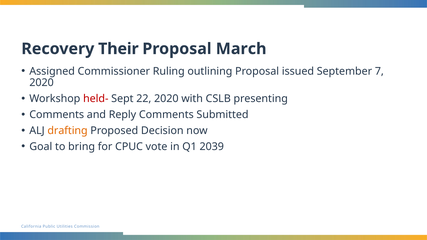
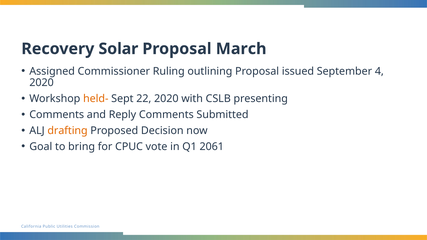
Their: Their -> Solar (118, 49)
7: 7 -> 4 (379, 71)
held- colour: red -> orange (96, 99)
2039: 2039 -> 2061 (212, 147)
